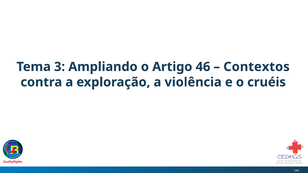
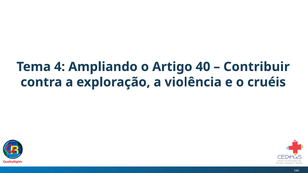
3: 3 -> 4 (60, 67)
46: 46 -> 40 (203, 67)
Contextos: Contextos -> Contribuir (257, 67)
